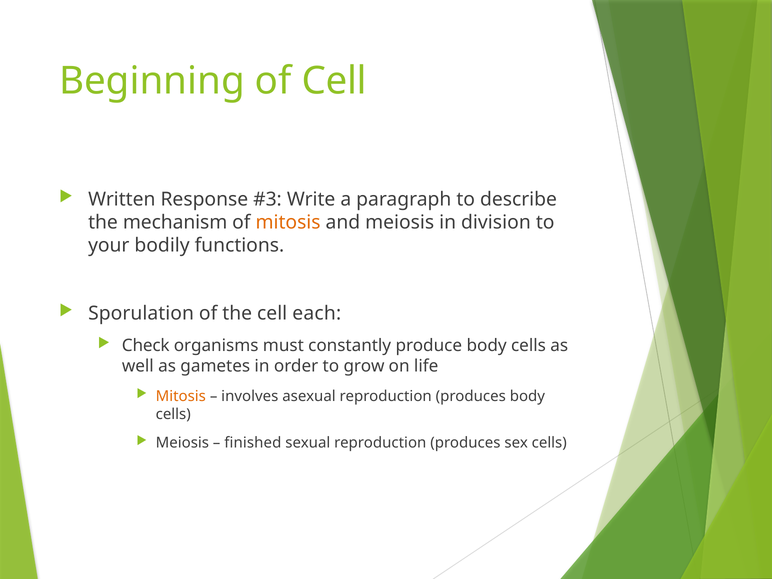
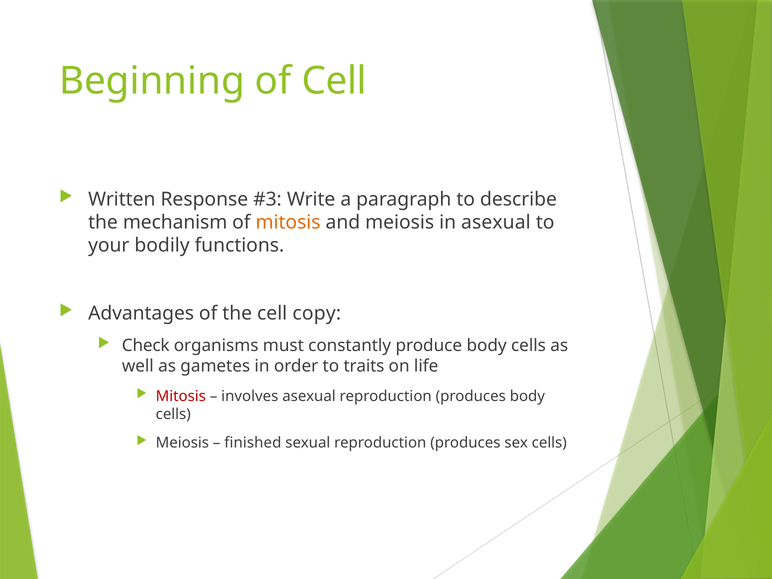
in division: division -> asexual (496, 222)
Sporulation: Sporulation -> Advantages (141, 313)
each: each -> copy (317, 313)
grow: grow -> traits (364, 366)
Mitosis colour: orange -> red (181, 396)
